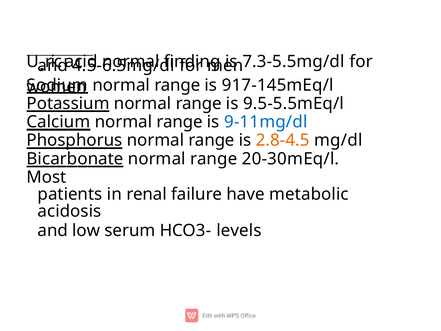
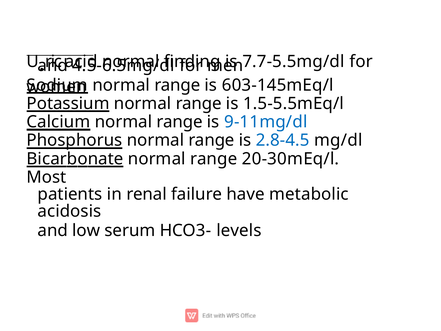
7.3-5.5mg/dl: 7.3-5.5mg/dl -> 7.7-5.5mg/dl (293, 61)
917-145mEq/l: 917-145mEq/l -> 603-145mEq/l (278, 85)
9.5-5.5mEq/l: 9.5-5.5mEq/l -> 1.5-5.5mEq/l (294, 103)
2.8-4.5 colour: orange -> blue (283, 140)
